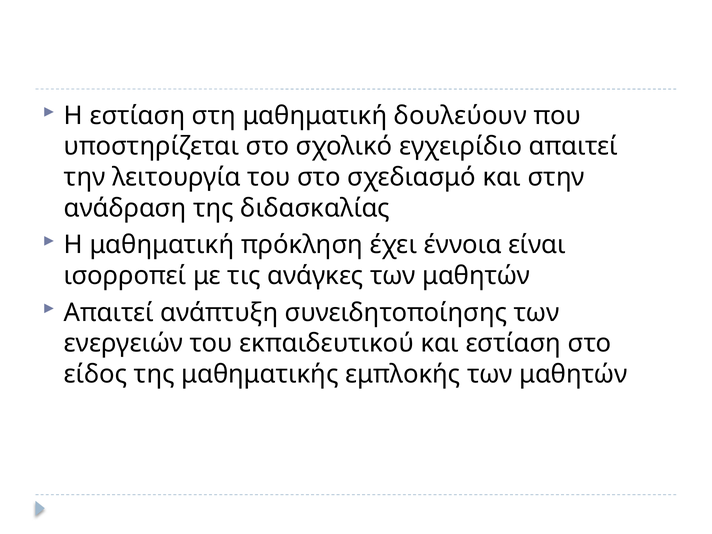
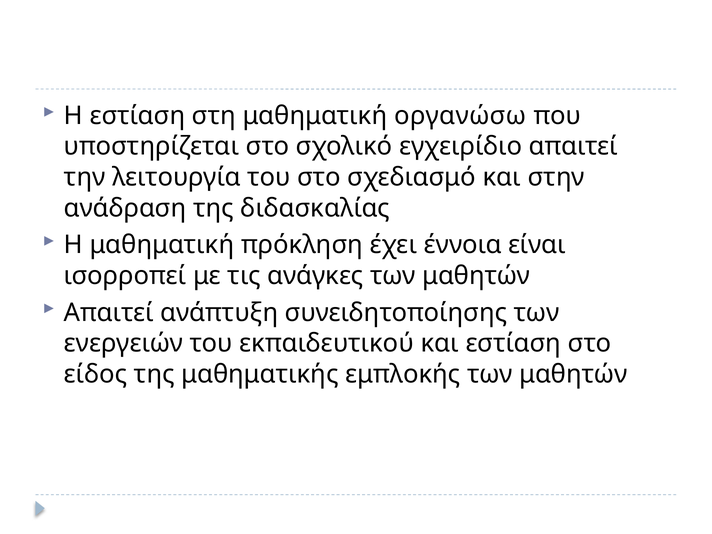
δουλεύουν: δουλεύουν -> οργανώσω (460, 116)
